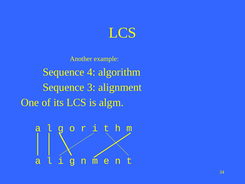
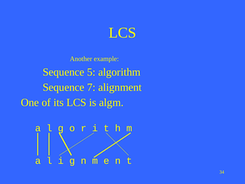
4: 4 -> 5 (91, 72)
3: 3 -> 7 (91, 87)
